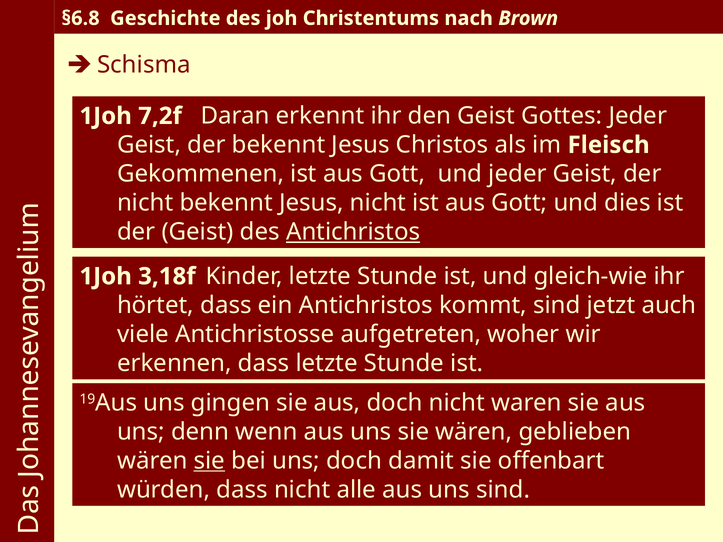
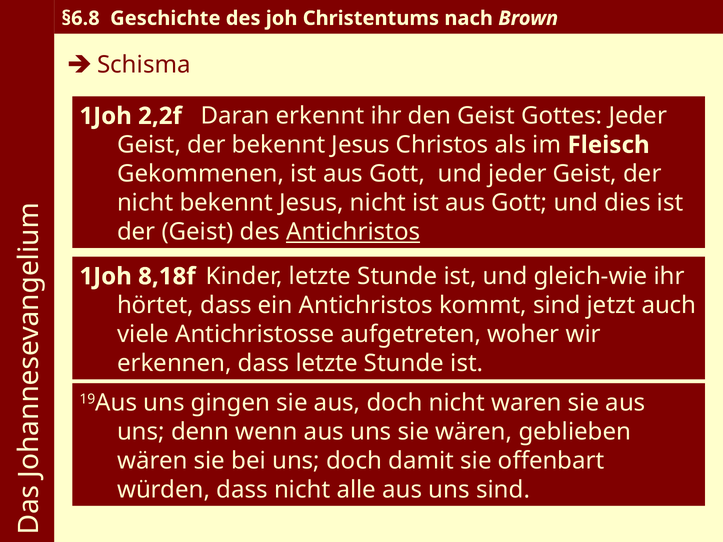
7,2f: 7,2f -> 2,2f (160, 116)
3,18f: 3,18f -> 8,18f (167, 276)
sie underline: present -> none (209, 461)
